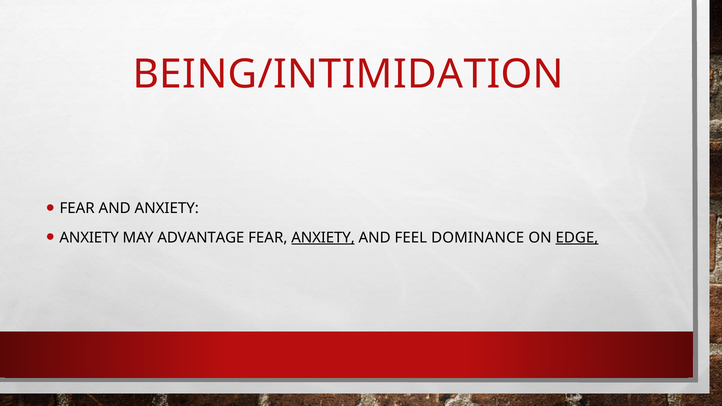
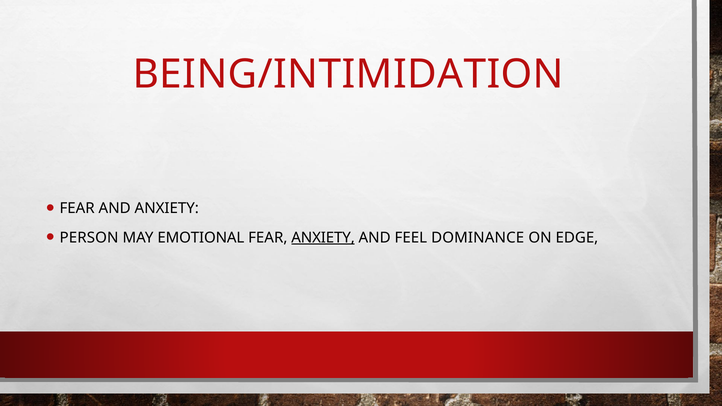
ANXIETY: ANXIETY -> PERSON (89, 238)
ADVANTAGE: ADVANTAGE -> EMOTIONAL (201, 238)
EDGE underline: present -> none (577, 238)
